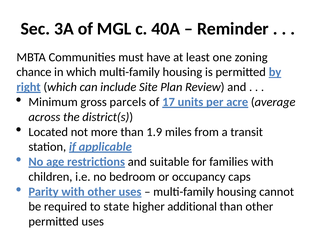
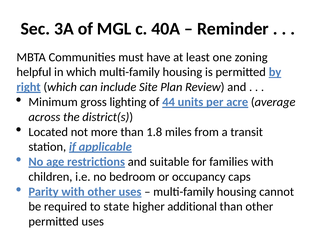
chance: chance -> helpful (34, 72)
parcels: parcels -> lighting (128, 102)
17: 17 -> 44 (169, 102)
1.9: 1.9 -> 1.8 (154, 132)
